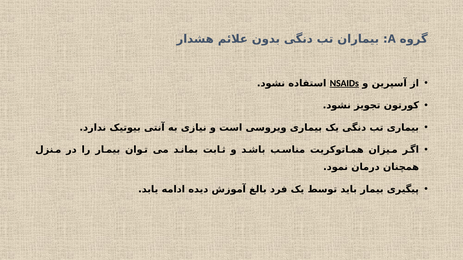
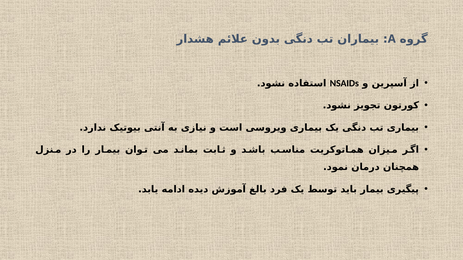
NSAIDs underline: present -> none (344, 83)
